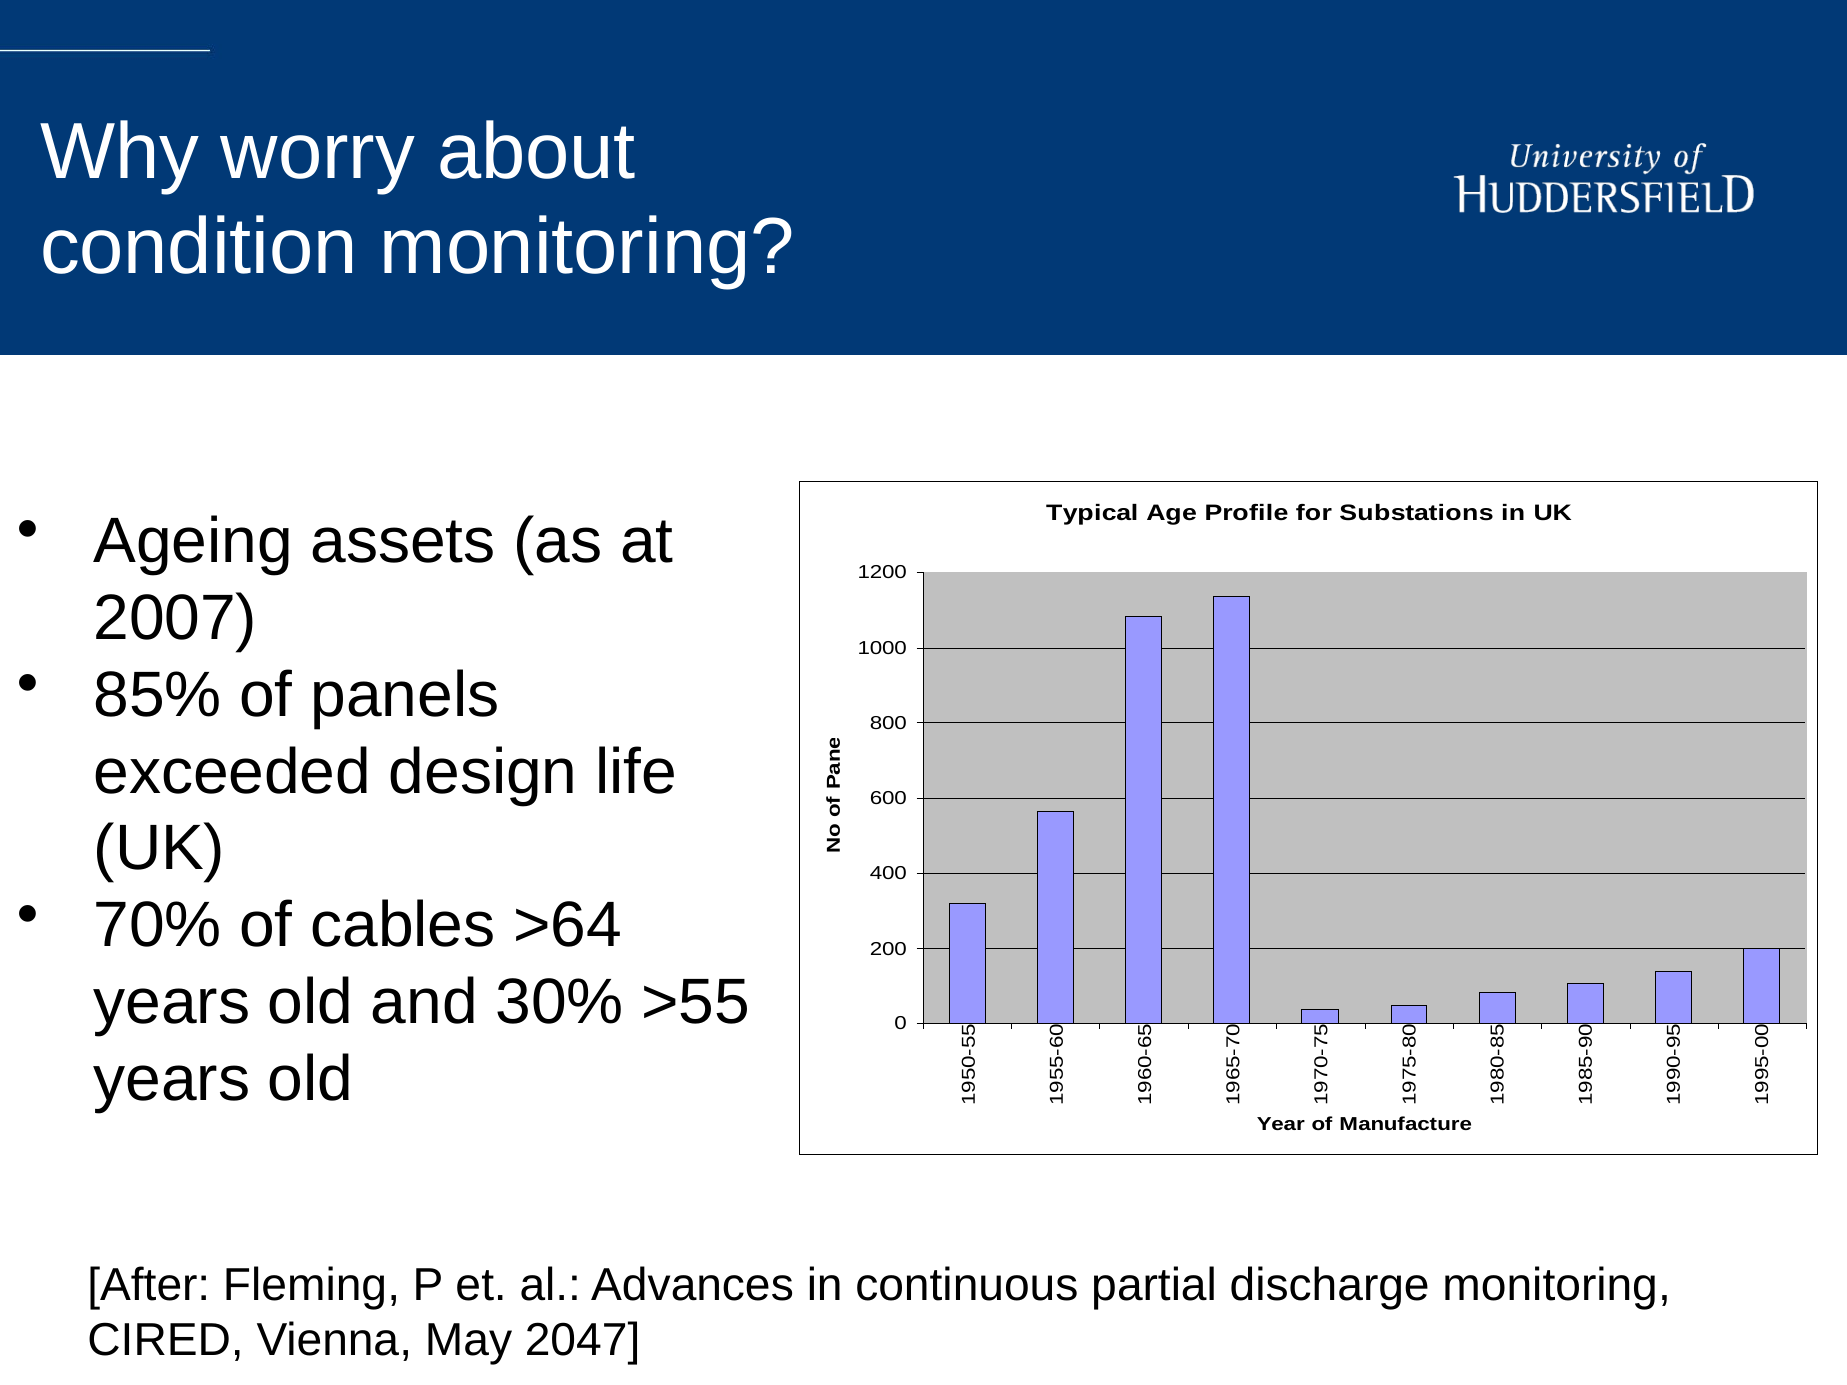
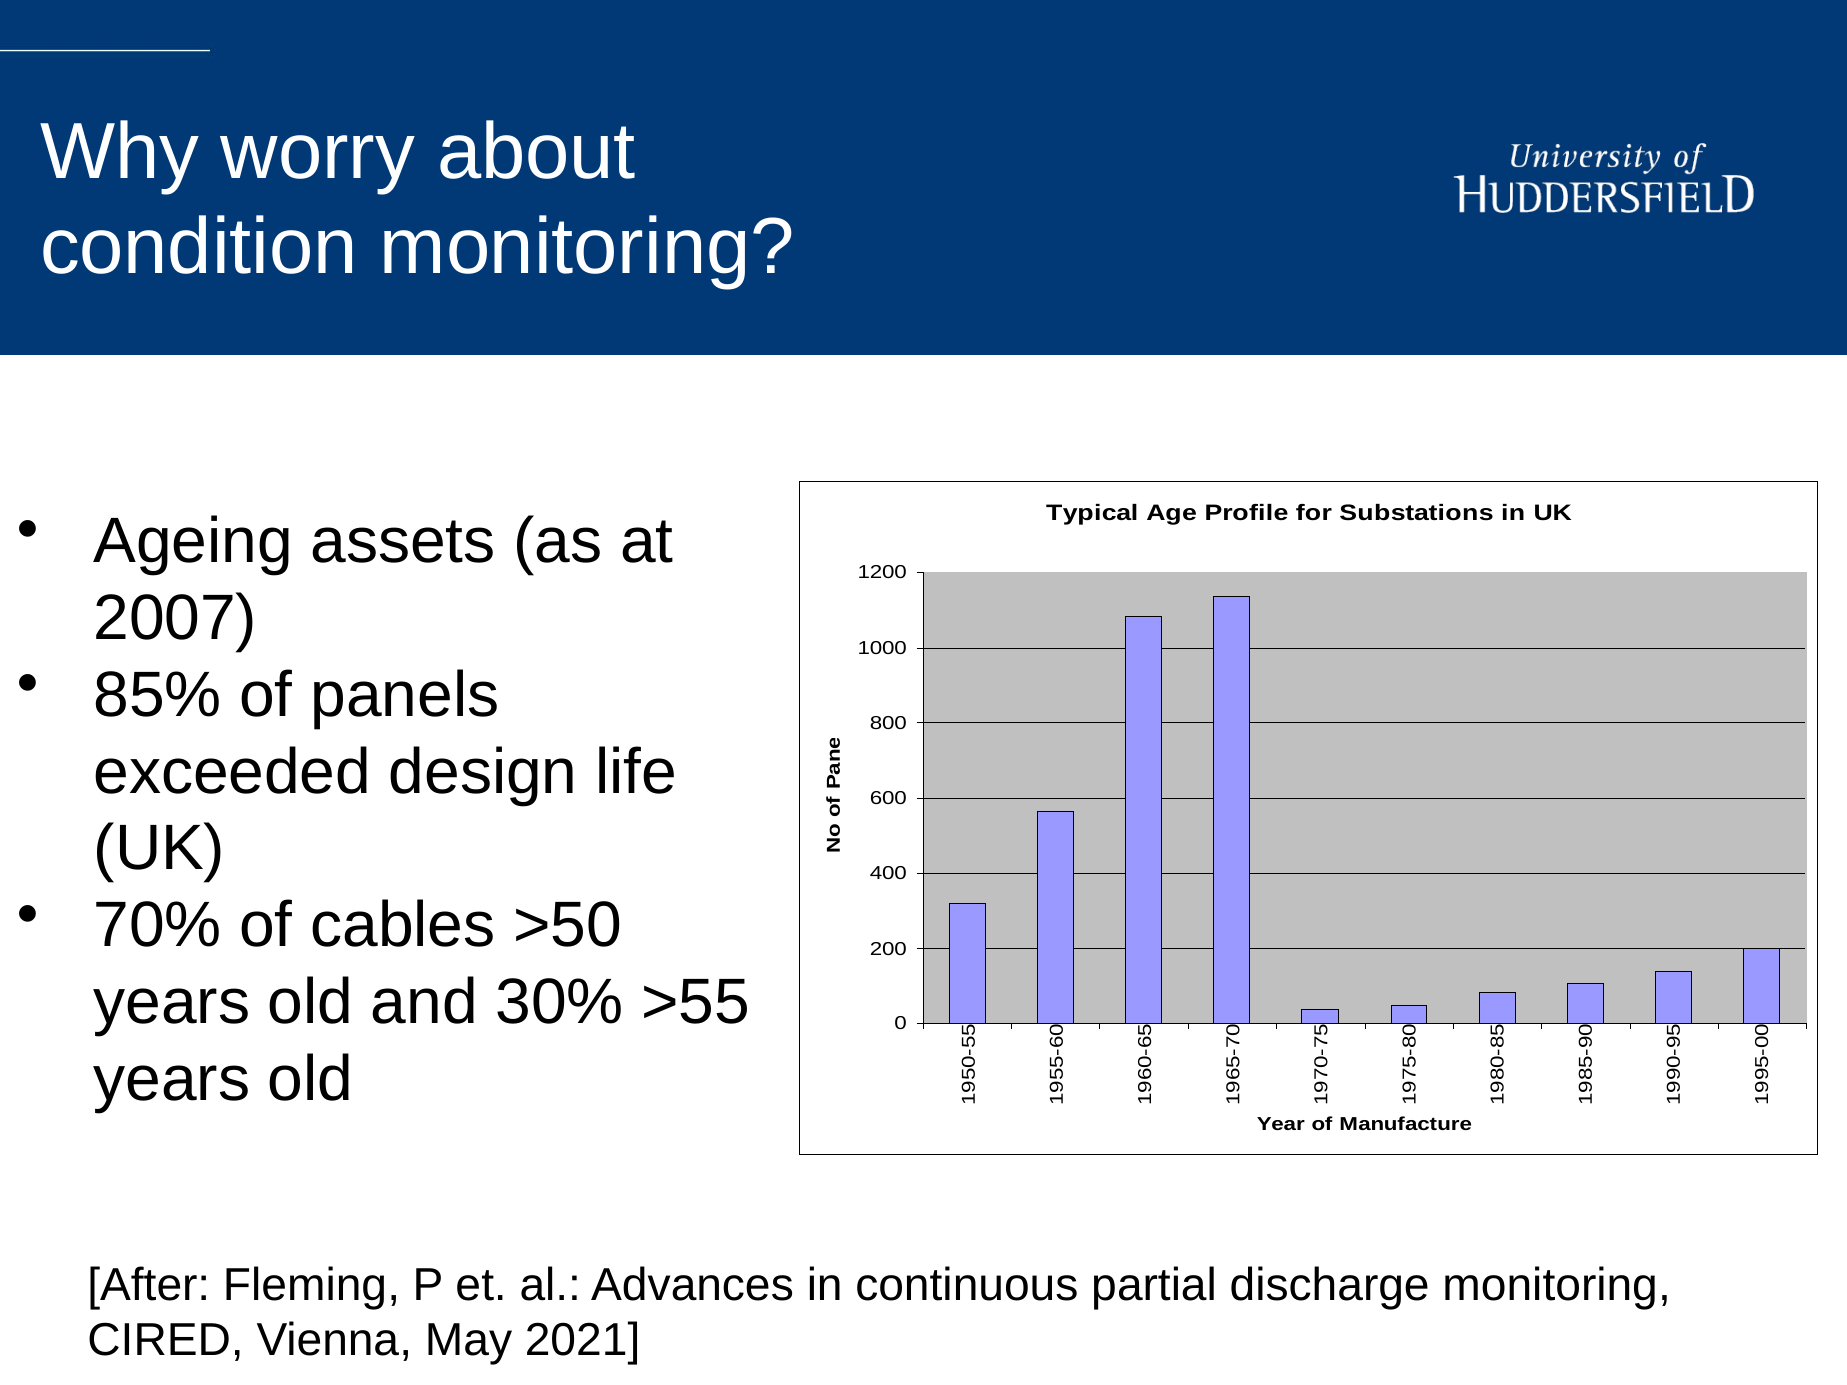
>64: >64 -> >50 (568, 926)
2047: 2047 -> 2021 (583, 1341)
